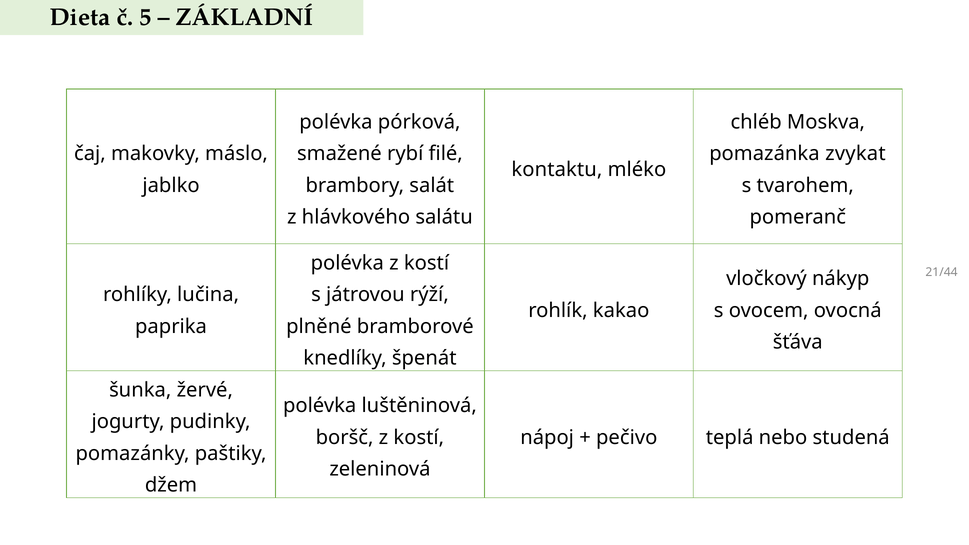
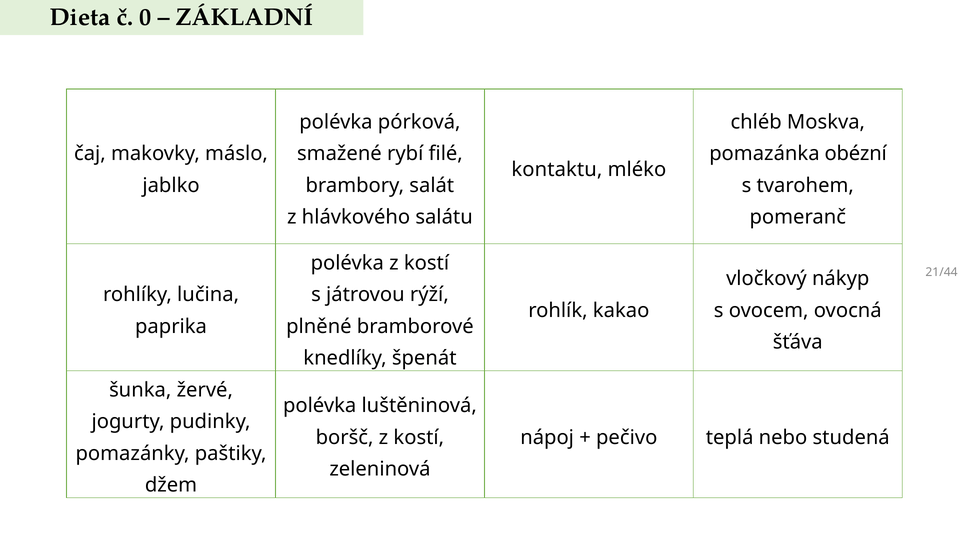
5: 5 -> 0 (145, 17)
zvykat: zvykat -> obézní (856, 154)
